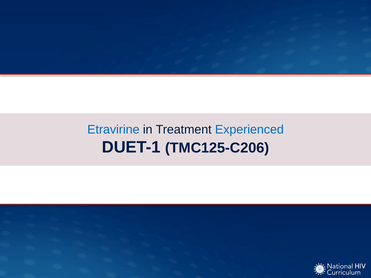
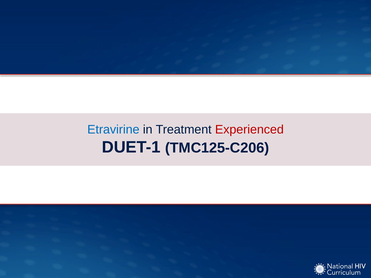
Experienced colour: blue -> red (249, 130)
